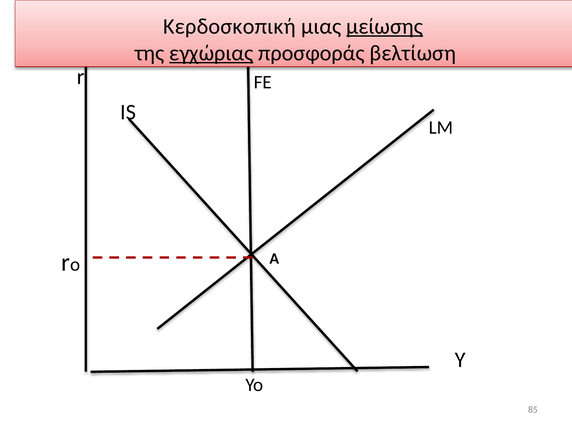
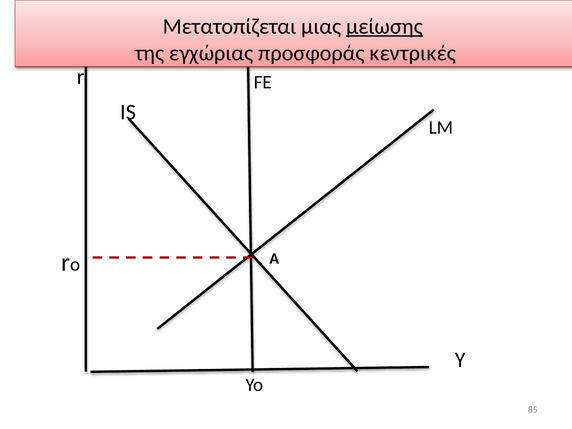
Κερδοσκοπική: Κερδοσκοπική -> Μετατοπίζεται (230, 26)
εγχώριας underline: present -> none (211, 53)
βελτίωση: βελτίωση -> κεντρικές (413, 53)
